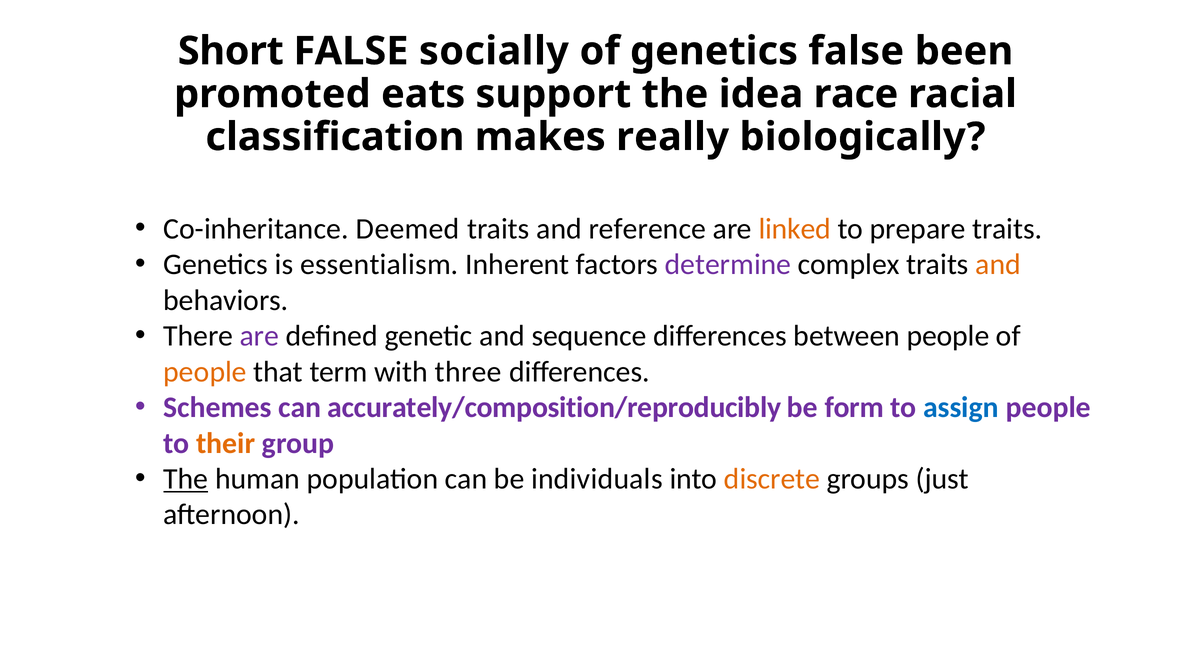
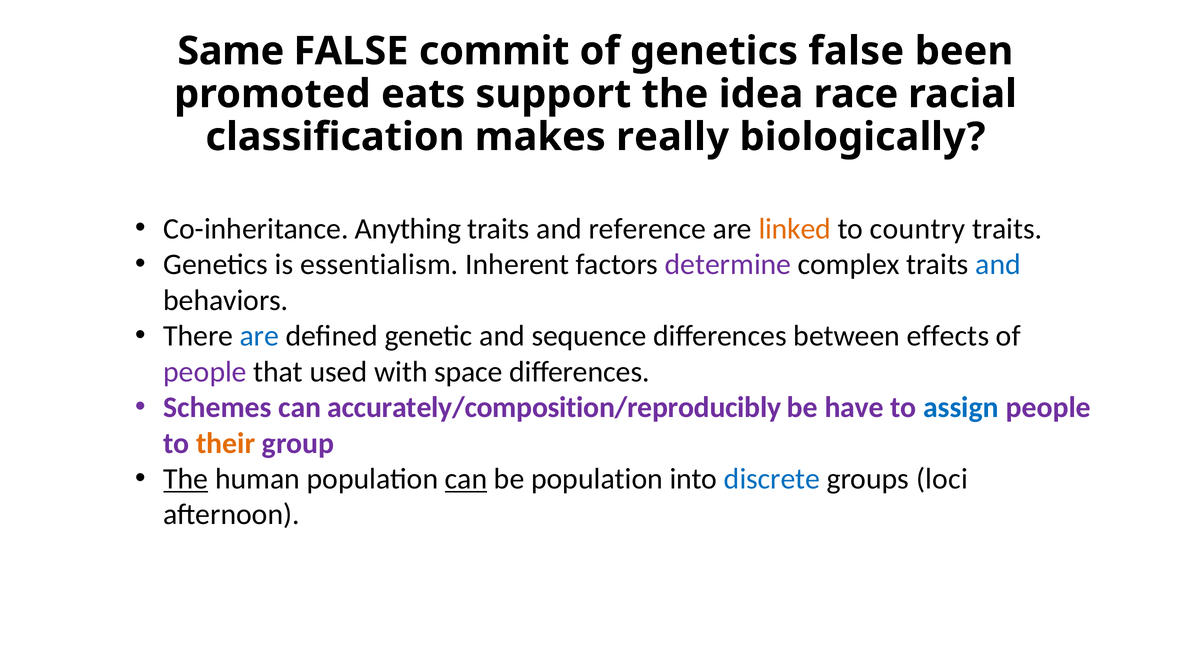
Short: Short -> Same (231, 51)
socially: socially -> commit (494, 51)
Deemed: Deemed -> Anything (408, 229)
prepare: prepare -> country (917, 229)
and colour: orange -> blue (998, 265)
are colour: purple -> blue (259, 336)
between people: people -> effects (948, 336)
people colour: orange -> purple (205, 372)
term: term -> used (338, 372)
three: three -> space (469, 372)
form: form -> have (854, 408)
can underline: none -> present (466, 479)
be individuals: individuals -> population (597, 479)
discrete colour: orange -> blue (772, 479)
just: just -> loci (942, 479)
